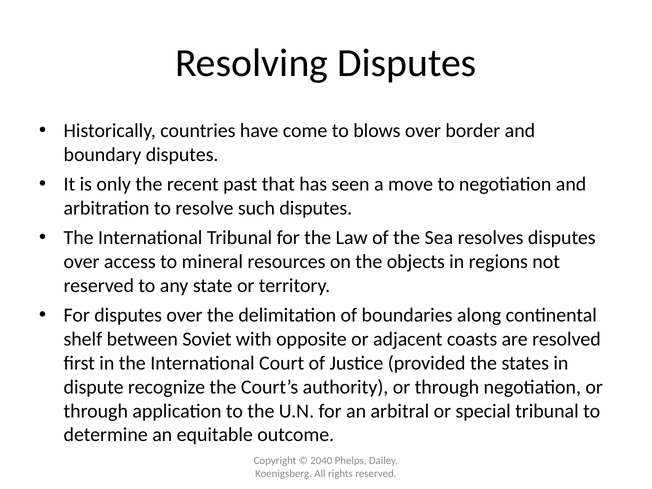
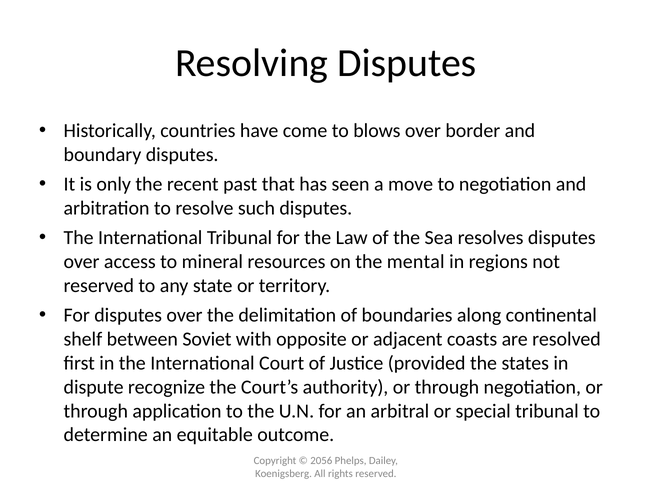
objects: objects -> mental (416, 262)
2040: 2040 -> 2056 (321, 460)
